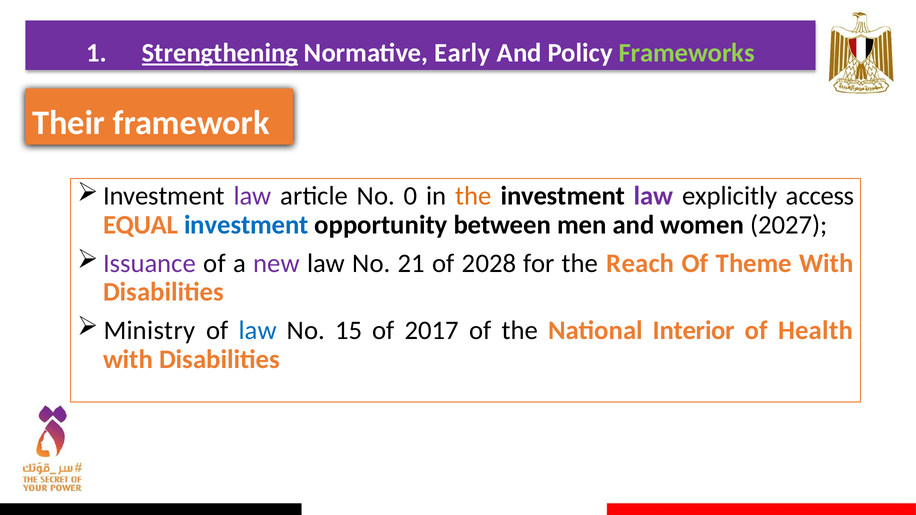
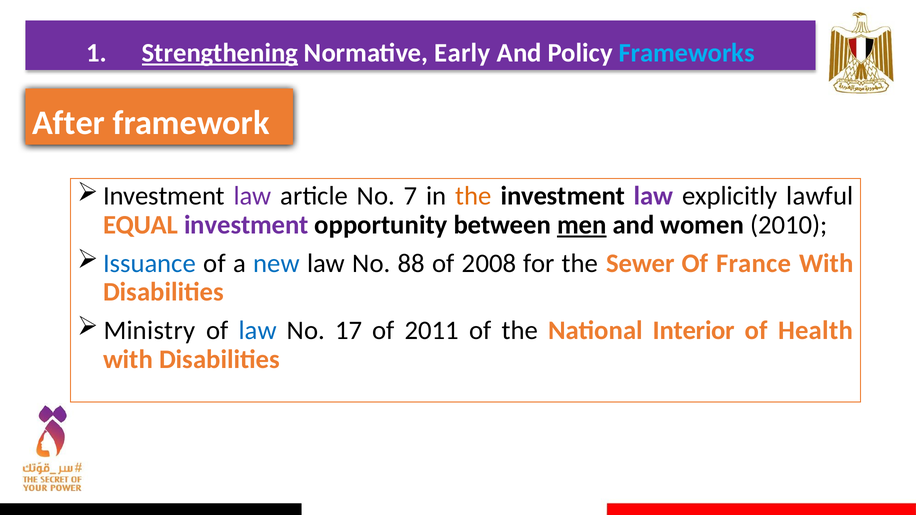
Frameworks colour: light green -> light blue (687, 53)
Their: Their -> After (69, 123)
0: 0 -> 7 (411, 196)
access: access -> lawful (820, 196)
investment colour: blue -> purple (246, 225)
men underline: none -> present (582, 225)
2027: 2027 -> 2010 (789, 225)
Issuance colour: purple -> blue (150, 263)
new colour: purple -> blue (277, 263)
21: 21 -> 88 (411, 263)
2028: 2028 -> 2008 (489, 263)
Reach: Reach -> Sewer (640, 263)
Theme: Theme -> France (754, 263)
15: 15 -> 17 (349, 331)
2017: 2017 -> 2011 (432, 331)
